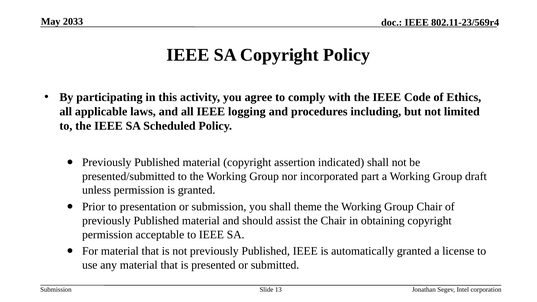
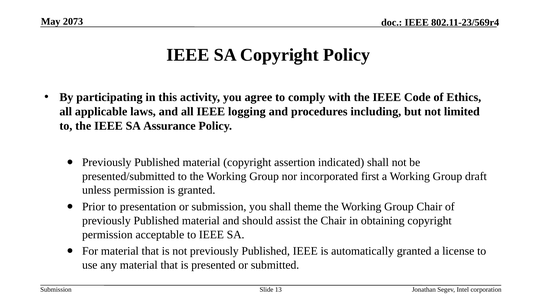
2033: 2033 -> 2073 (73, 21)
Scheduled: Scheduled -> Assurance (169, 126)
part: part -> first (370, 176)
